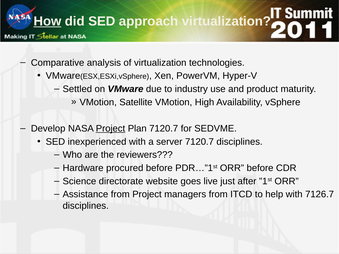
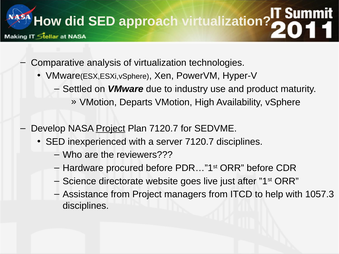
How underline: present -> none (47, 21)
Satellite: Satellite -> Departs (136, 102)
7126.7: 7126.7 -> 1057.3 (320, 195)
